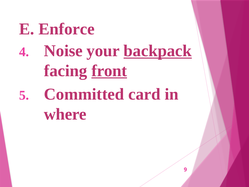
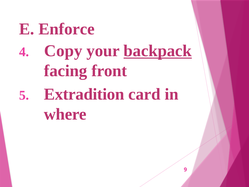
Noise: Noise -> Copy (63, 51)
front underline: present -> none (109, 71)
Committed: Committed -> Extradition (84, 94)
